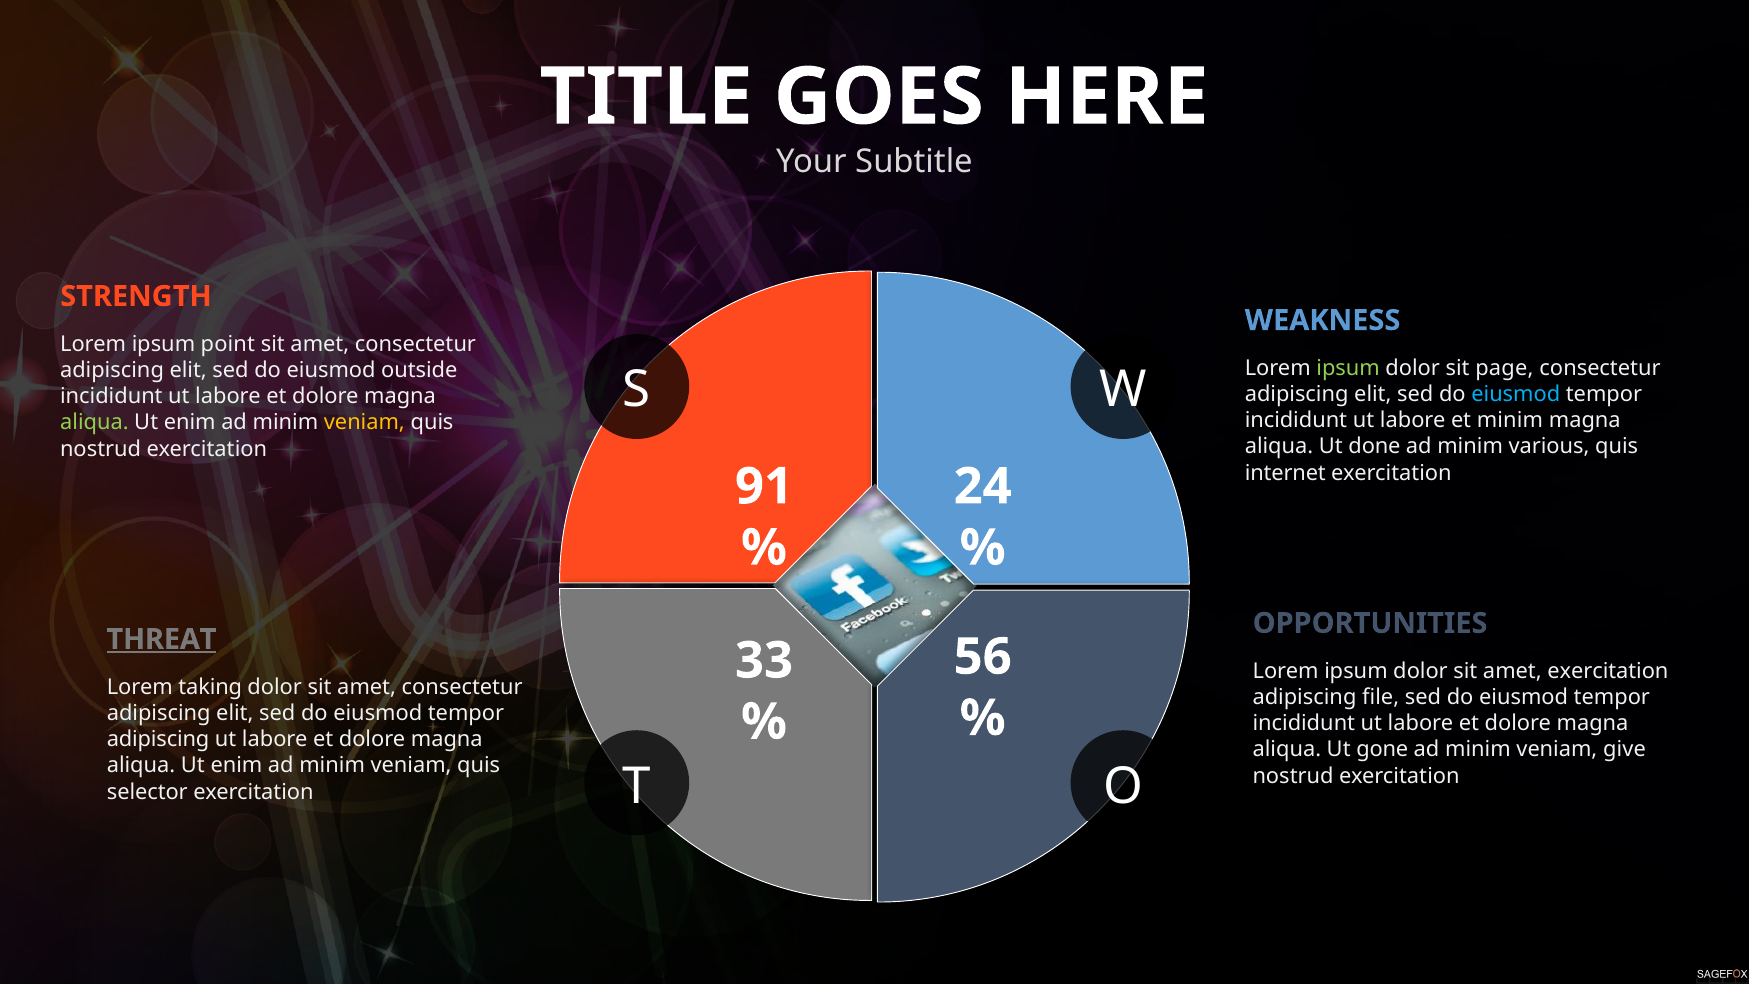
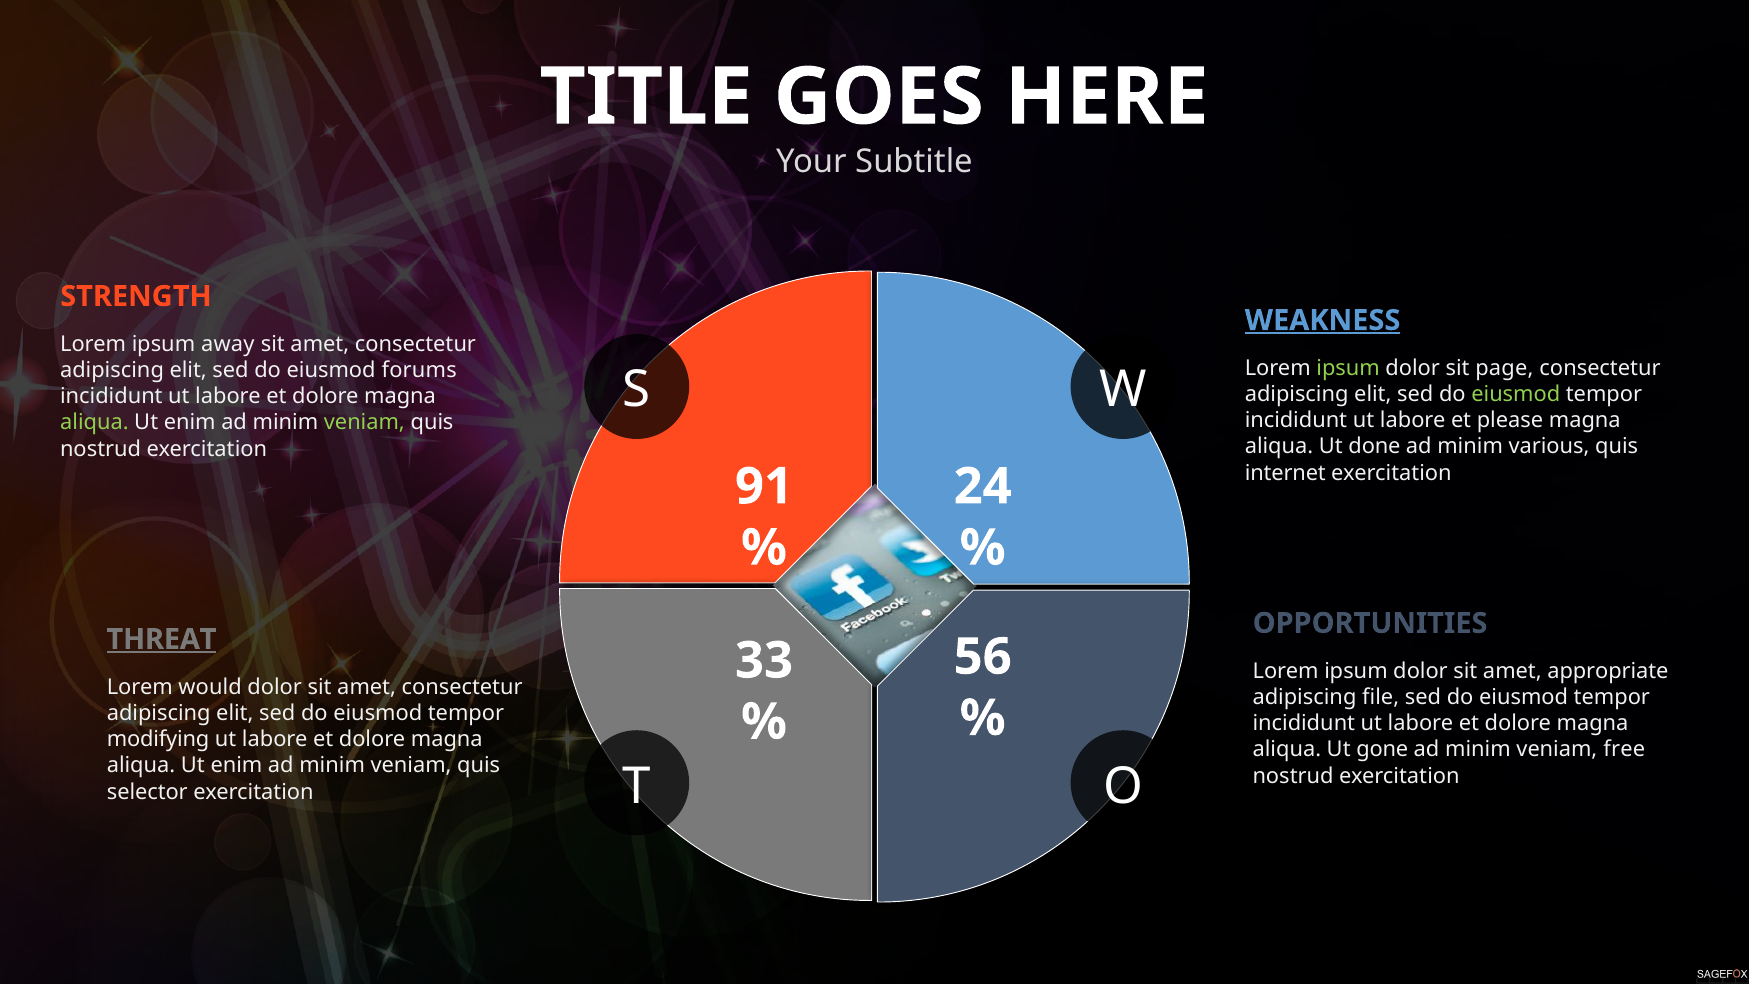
WEAKNESS underline: none -> present (1323, 320)
point: point -> away (228, 344)
outside: outside -> forums (419, 370)
eiusmod colour: light blue -> light green (1516, 394)
et minim: minim -> please (1510, 420)
veniam colour: yellow -> light green (364, 423)
amet exercitation: exercitation -> appropriate (1608, 671)
taking: taking -> would (210, 687)
adipiscing: adipiscing -> modifying (158, 739)
give: give -> free (1624, 749)
